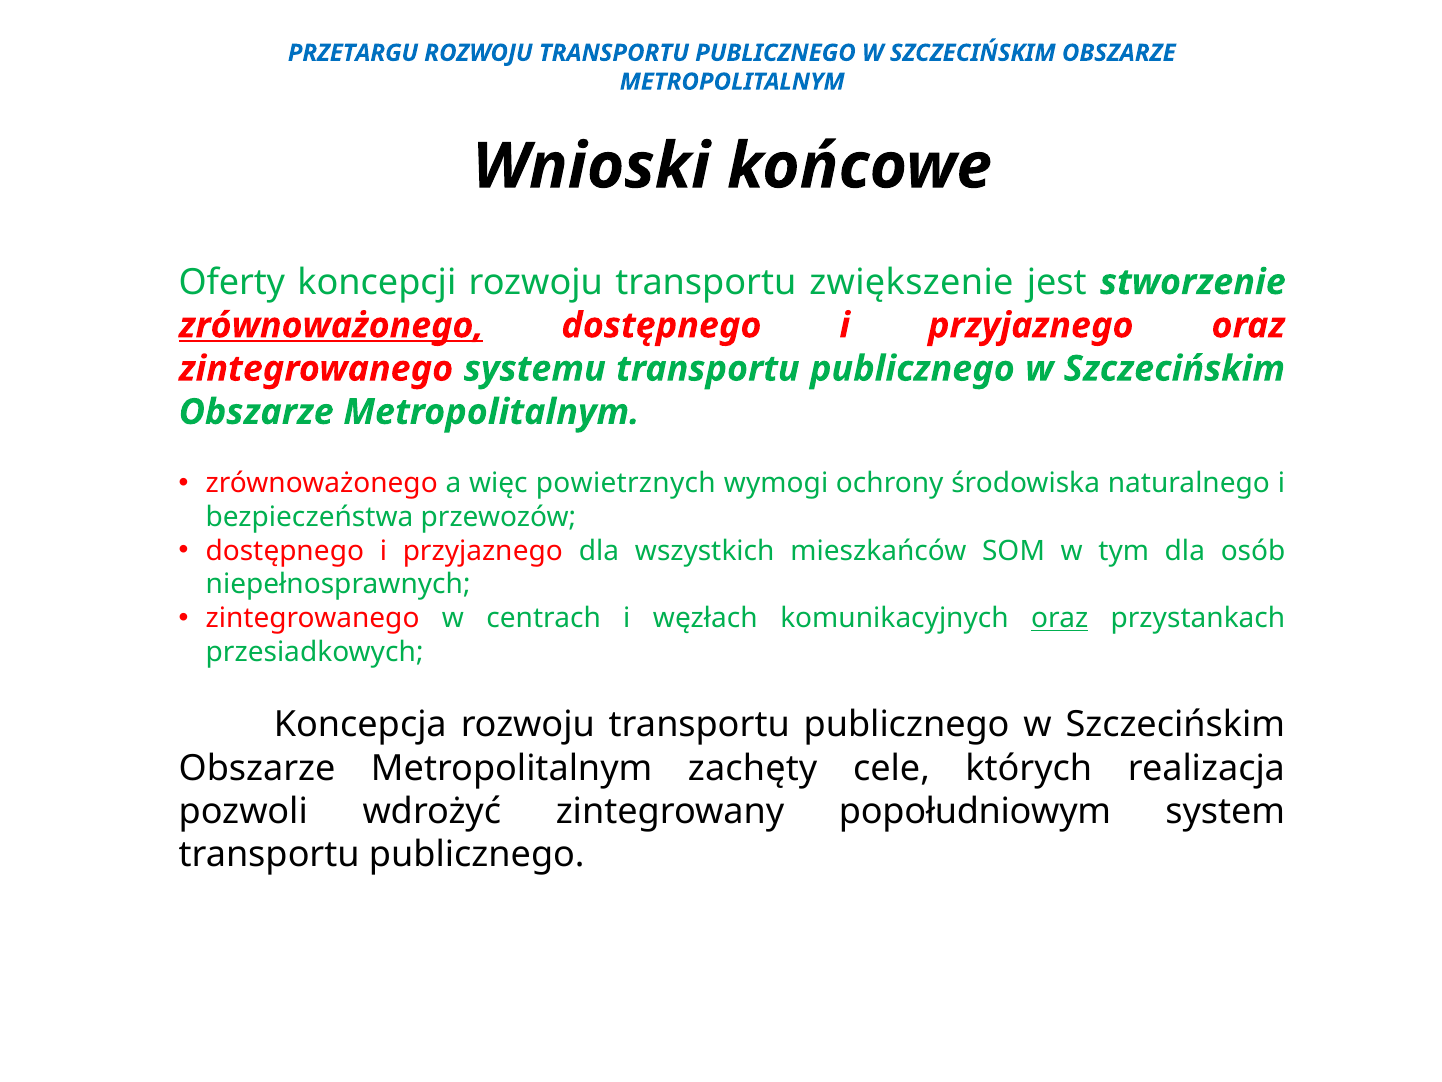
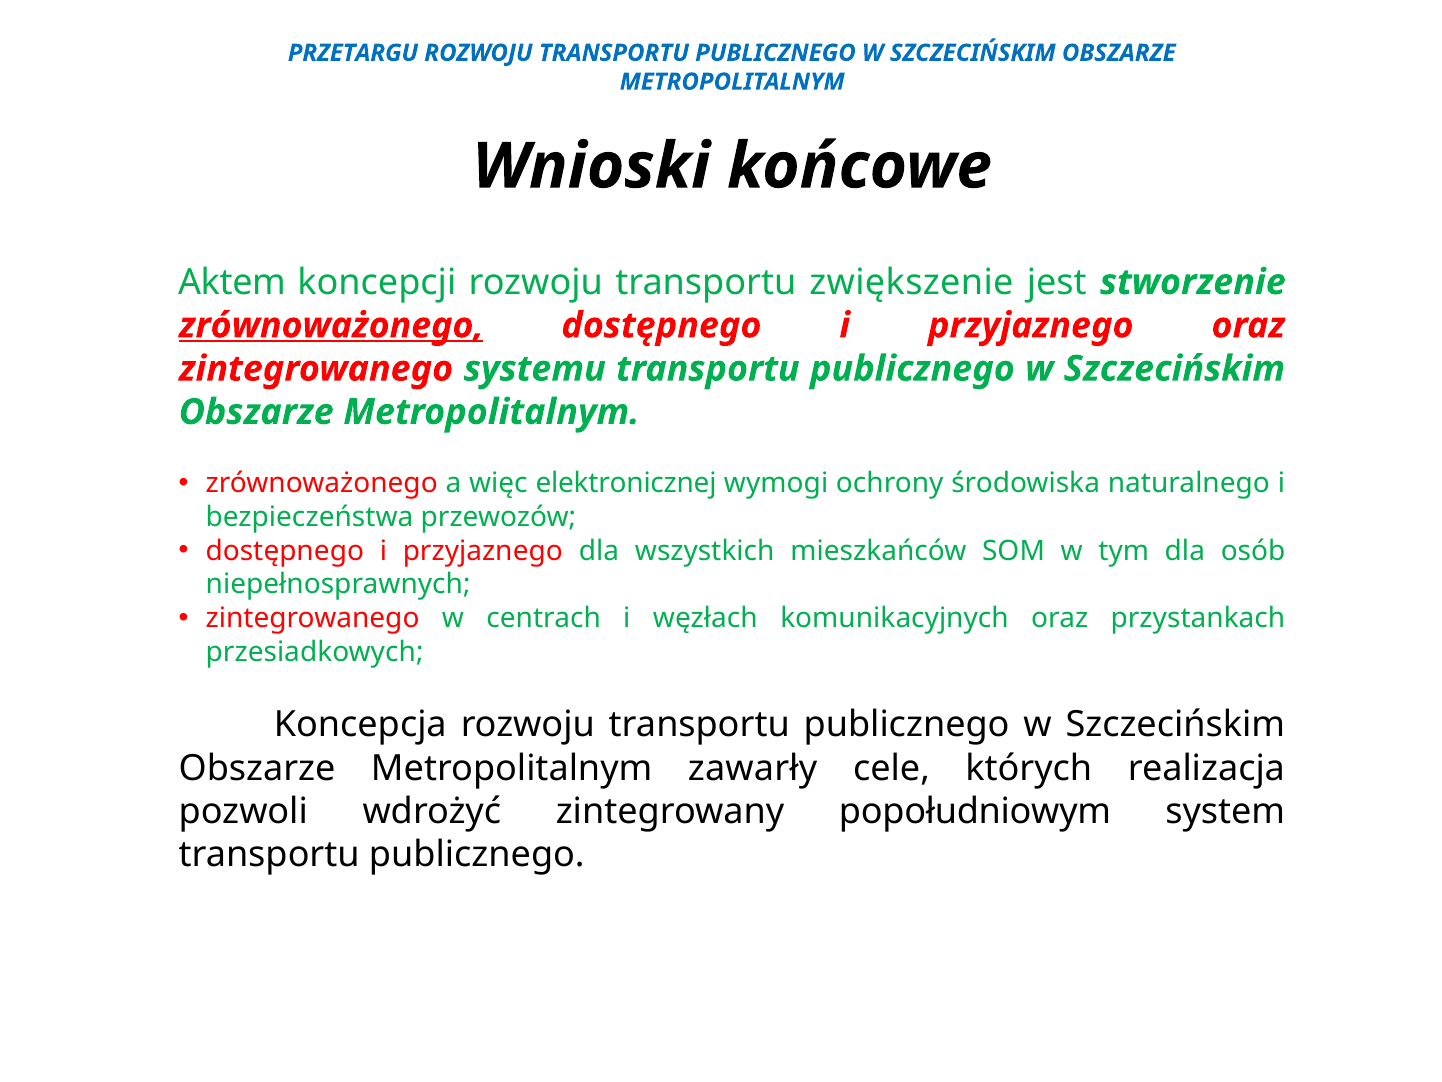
Oferty: Oferty -> Aktem (232, 282)
powietrznych: powietrznych -> elektronicznej (626, 483)
oraz underline: present -> none (1060, 618)
zachęty: zachęty -> zawarły (753, 768)
